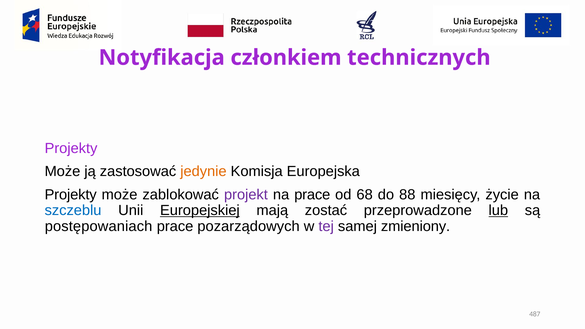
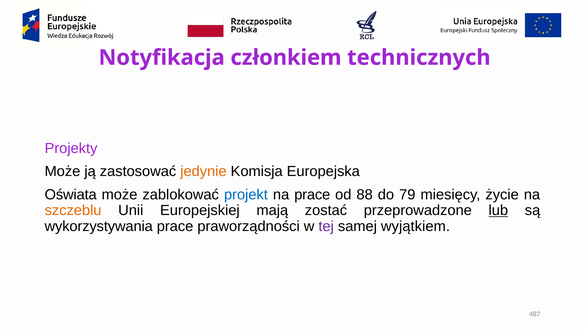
Projekty: Projekty -> Oświata (71, 195)
projekt colour: purple -> blue (246, 195)
68: 68 -> 88 (365, 195)
88: 88 -> 79 (407, 195)
szczeblu colour: blue -> orange (73, 210)
Europejskiej underline: present -> none (200, 210)
postępowaniach: postępowaniach -> wykorzystywania (99, 226)
pozarządowych: pozarządowych -> praworządności (249, 226)
zmieniony: zmieniony -> wyjątkiem (415, 226)
